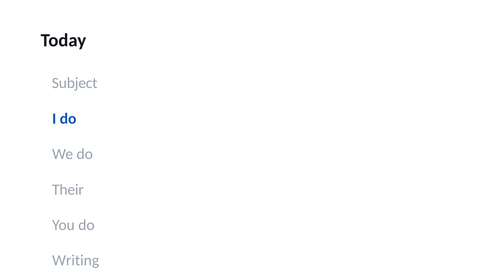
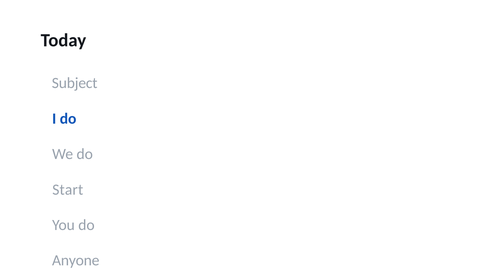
Their: Their -> Start (68, 189)
Writing: Writing -> Anyone (76, 260)
